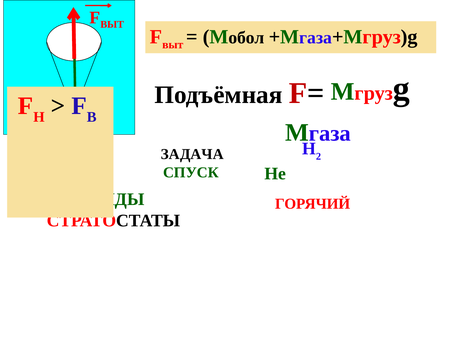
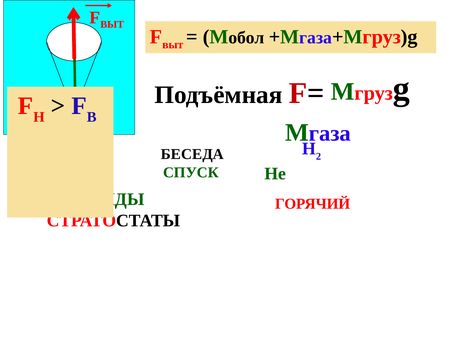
ЗАДАЧА: ЗАДАЧА -> БЕСЕДА (192, 154)
